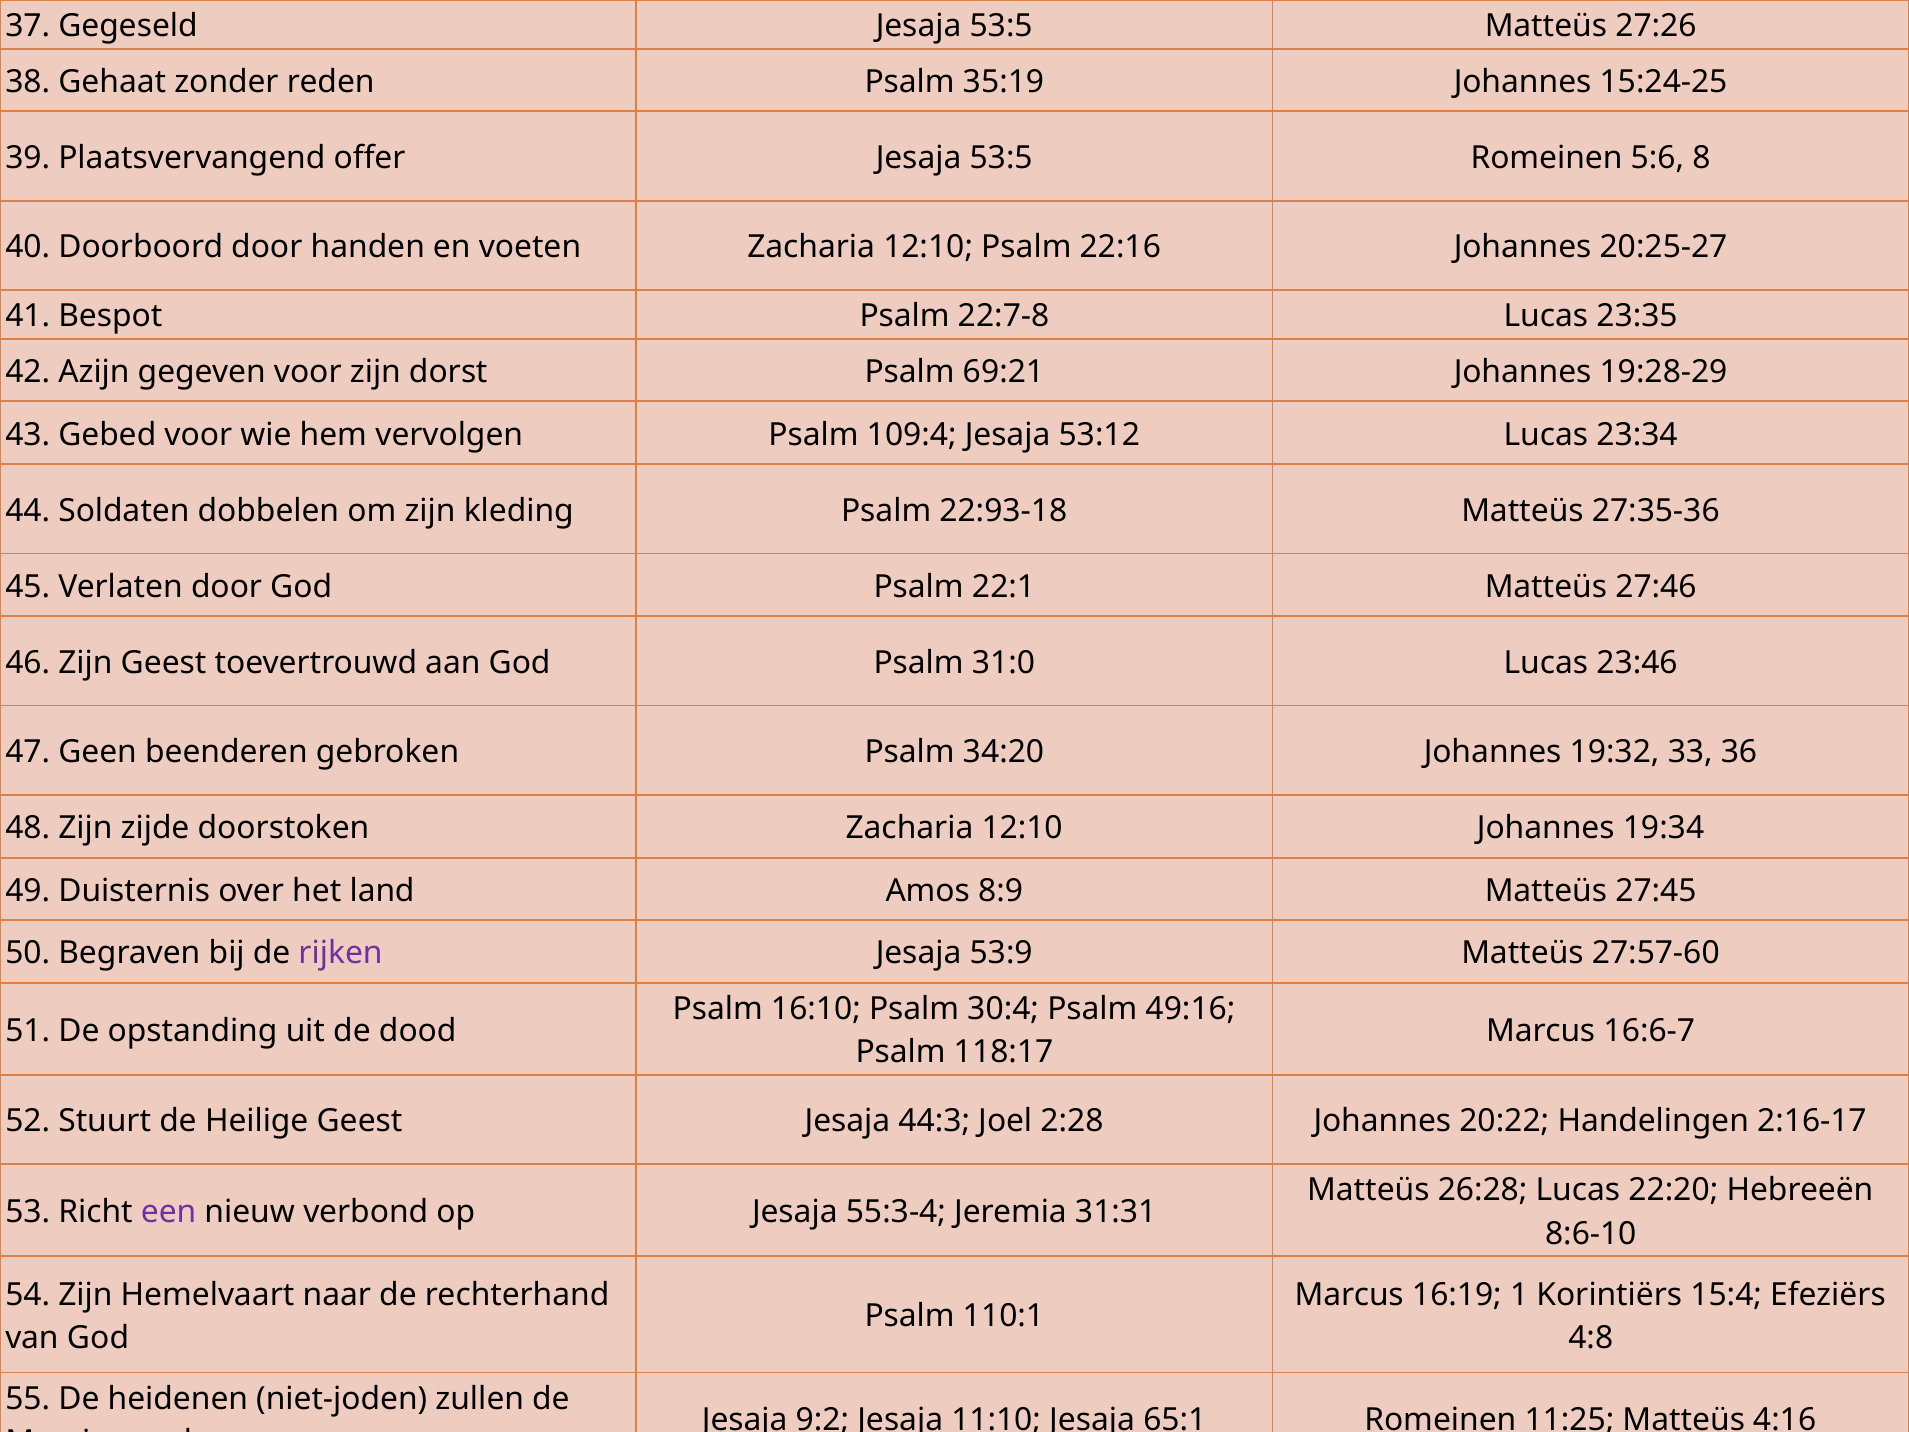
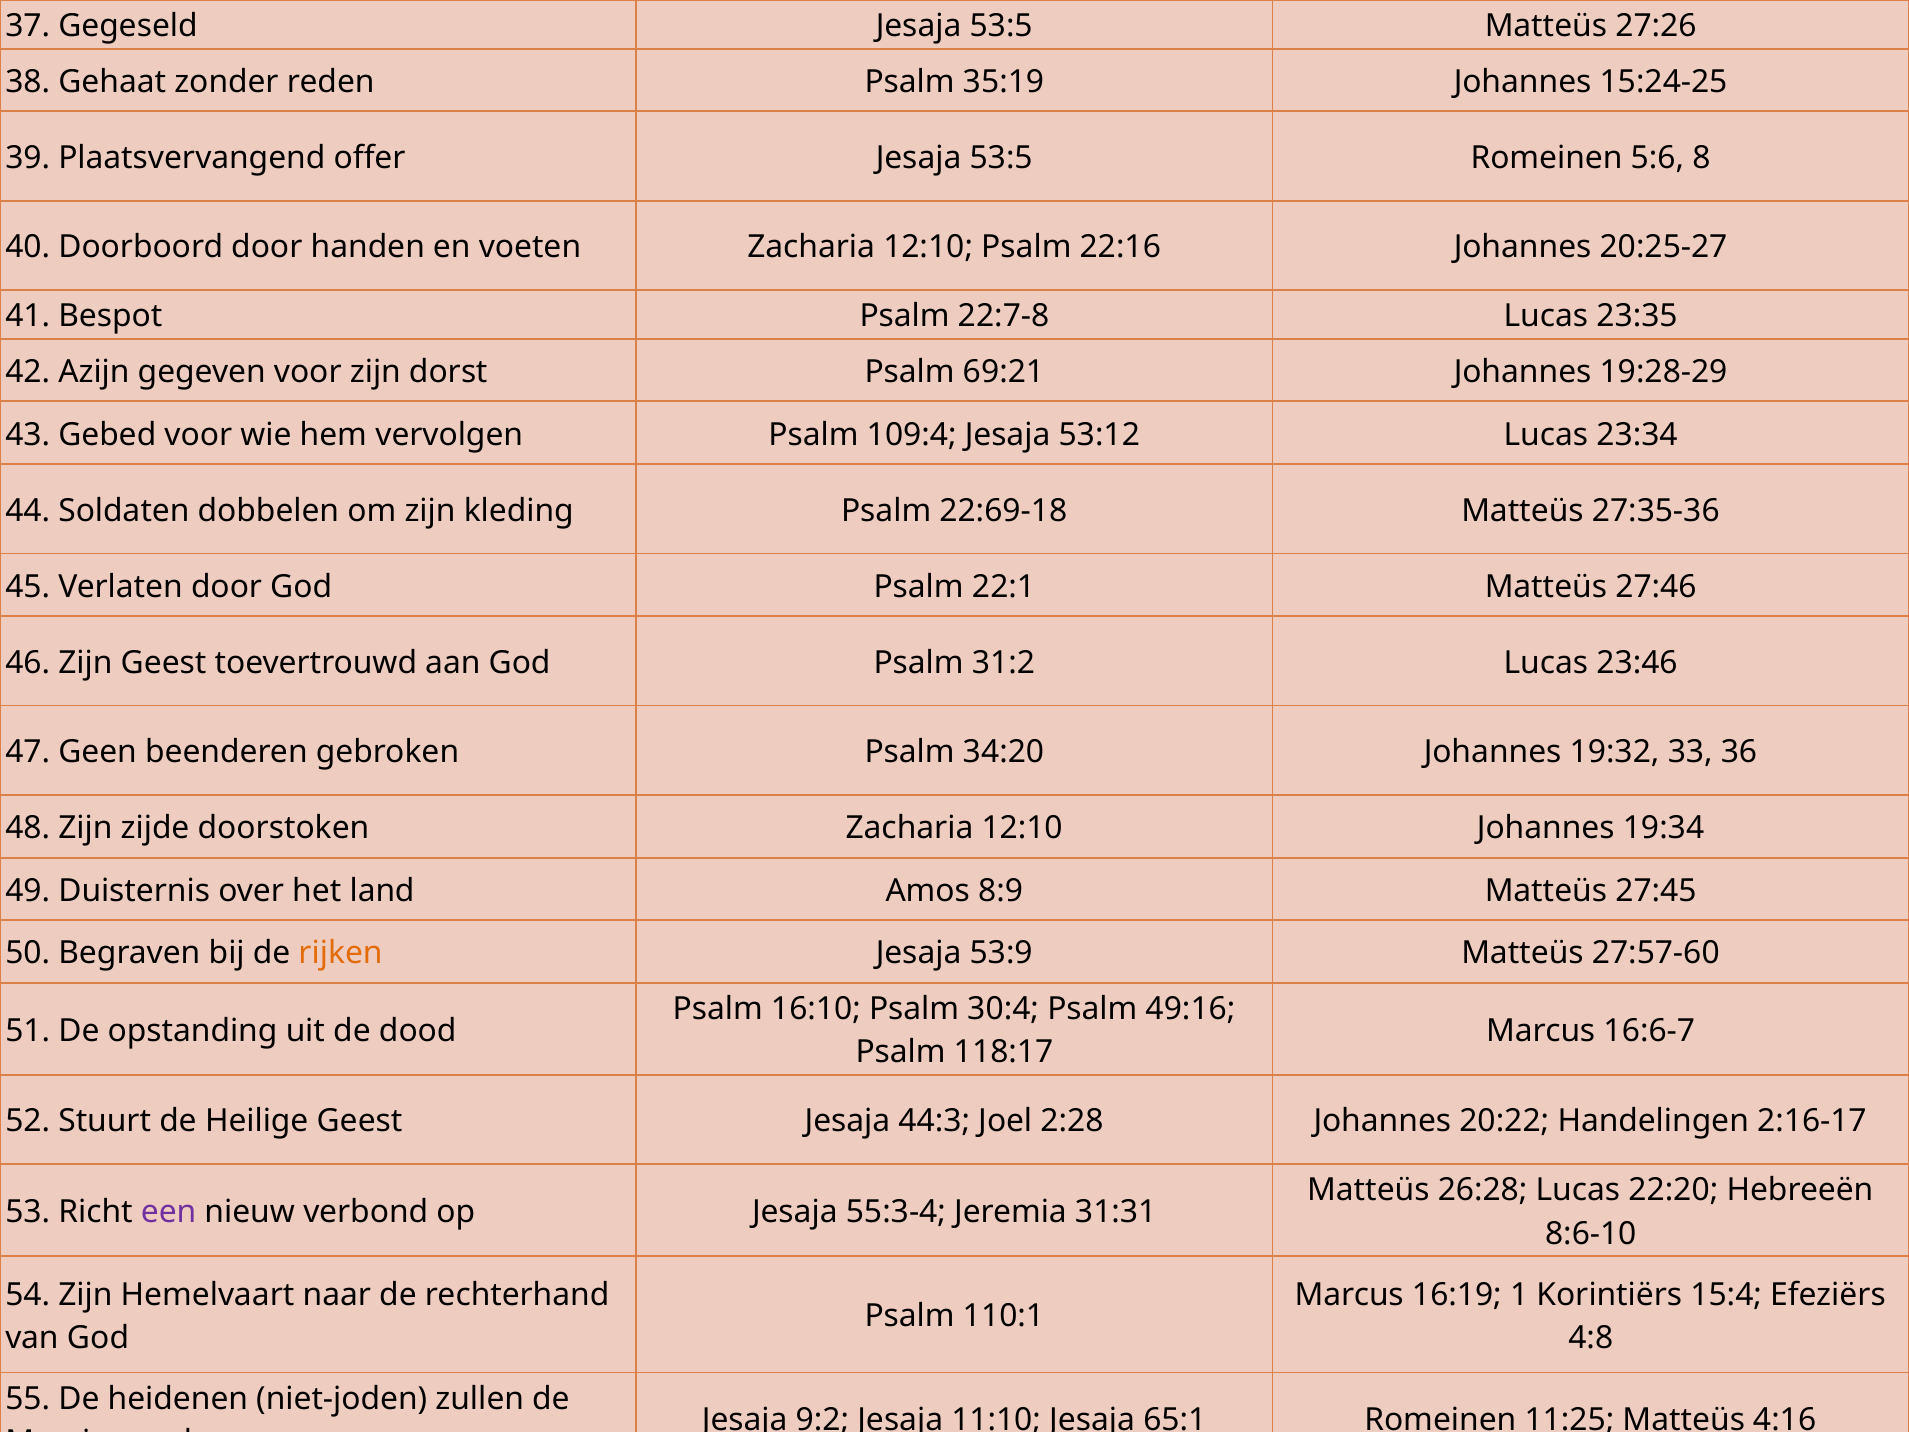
22:93-18: 22:93-18 -> 22:69-18 (1003, 511)
31:0: 31:0 -> 31:2 (1003, 663)
rijken colour: purple -> orange (341, 953)
